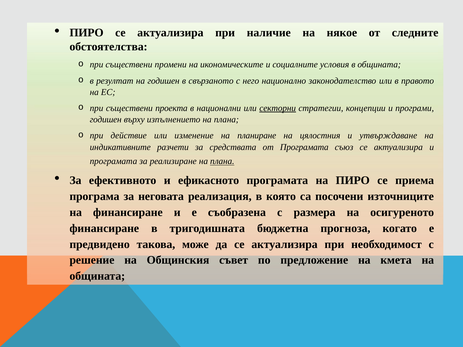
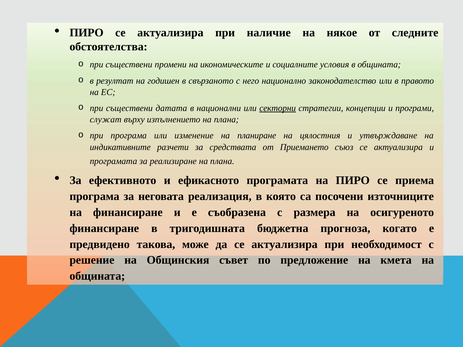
проекта: проекта -> датата (171, 108)
годишен: годишен -> служат (106, 120)
при действие: действие -> програма (129, 136)
от Програмата: Програмата -> Приемането (304, 147)
плана underline: present -> none (222, 161)
